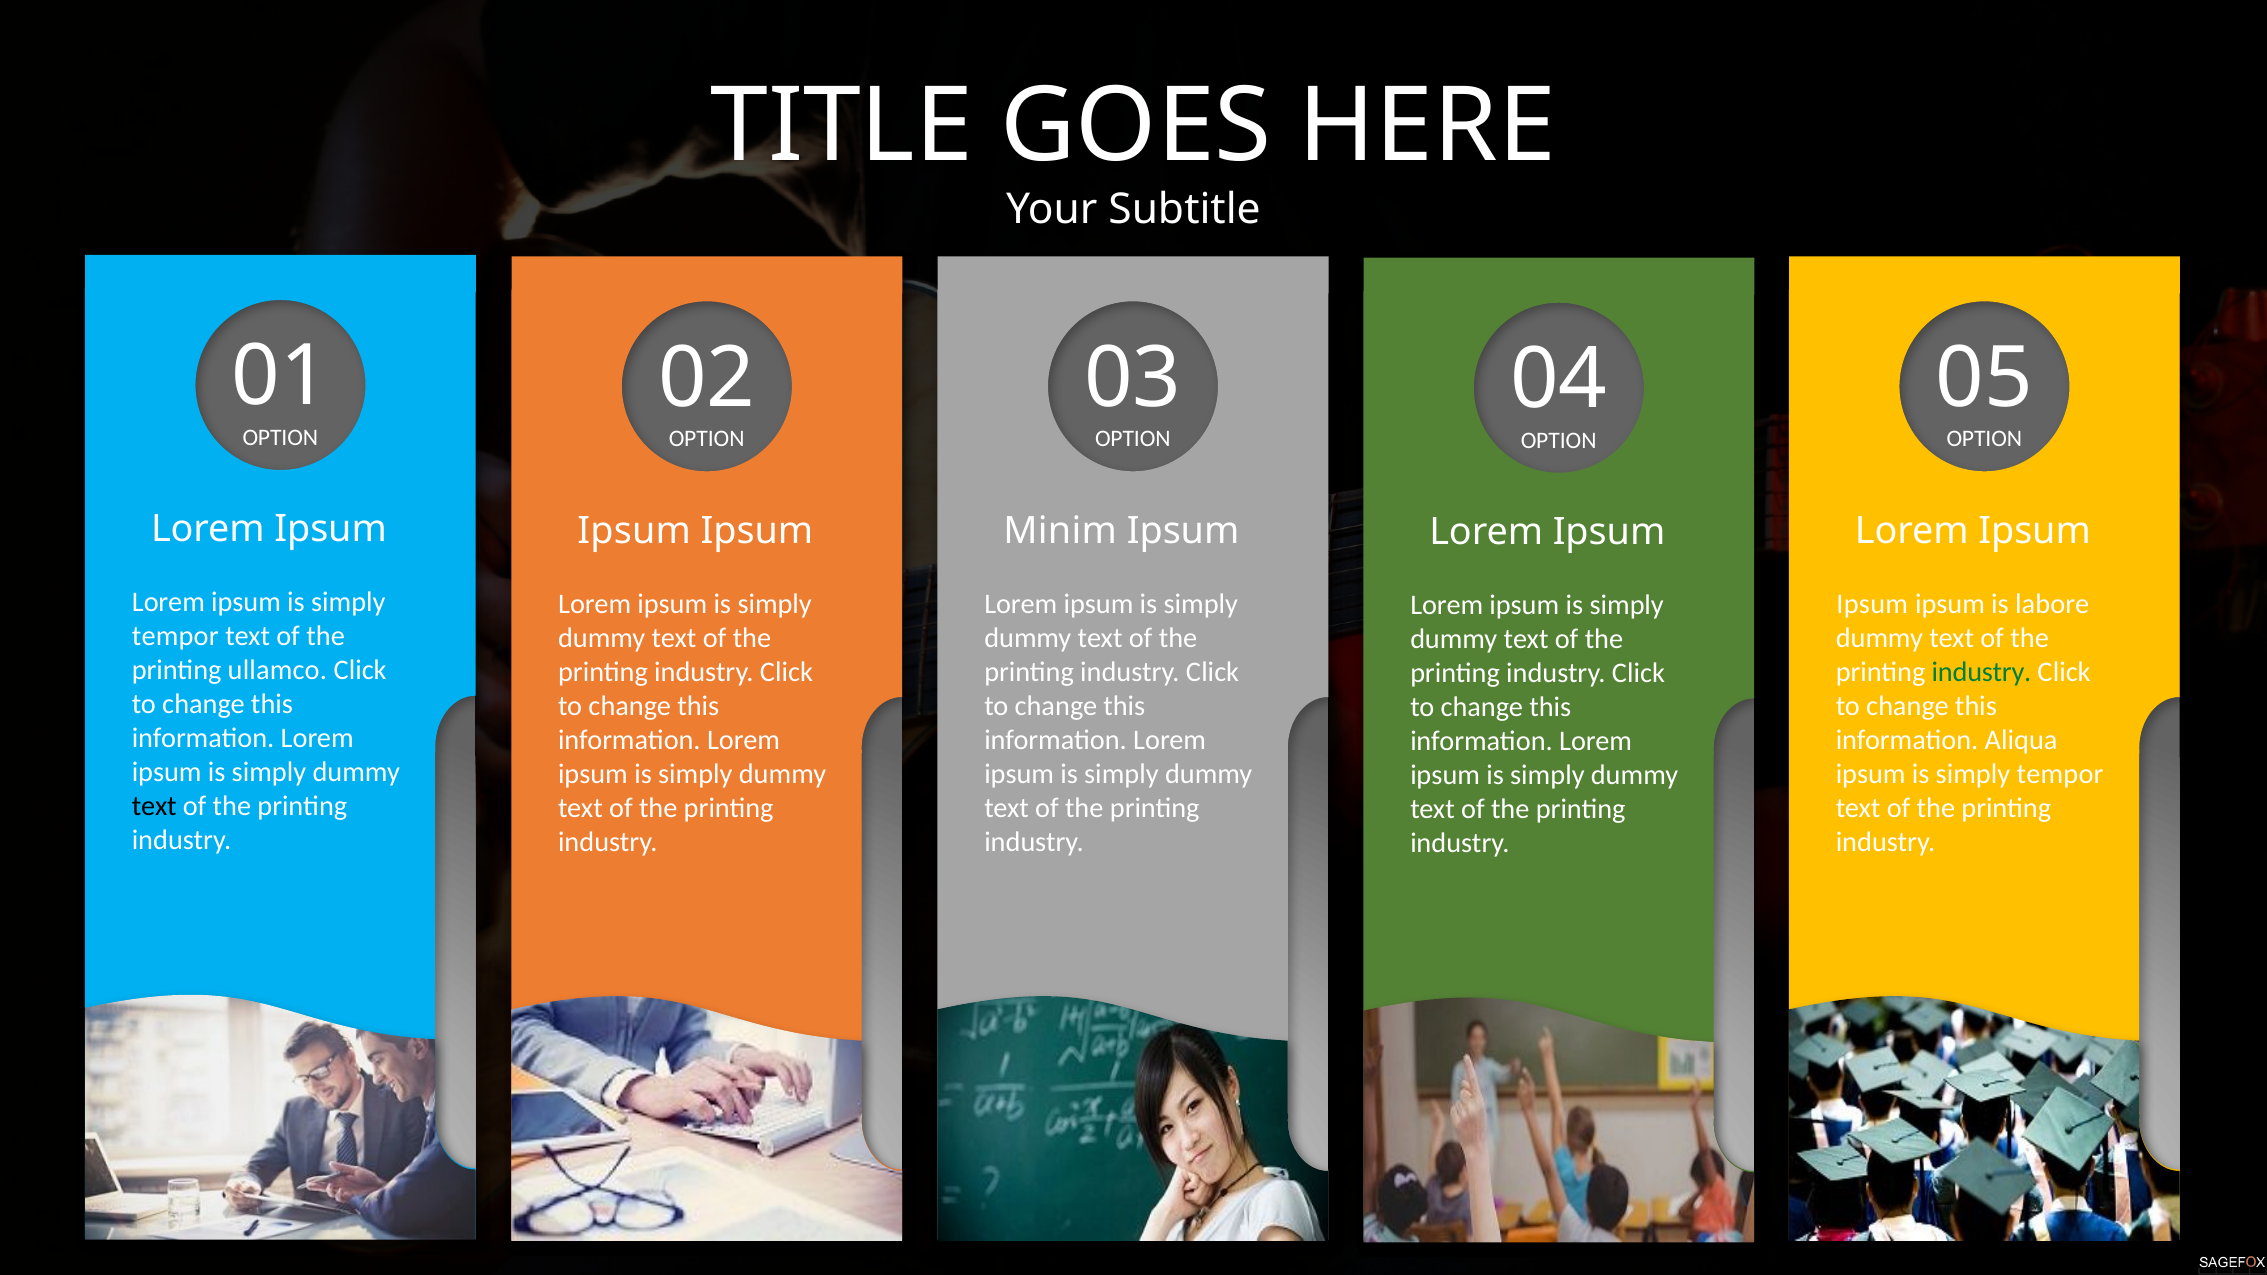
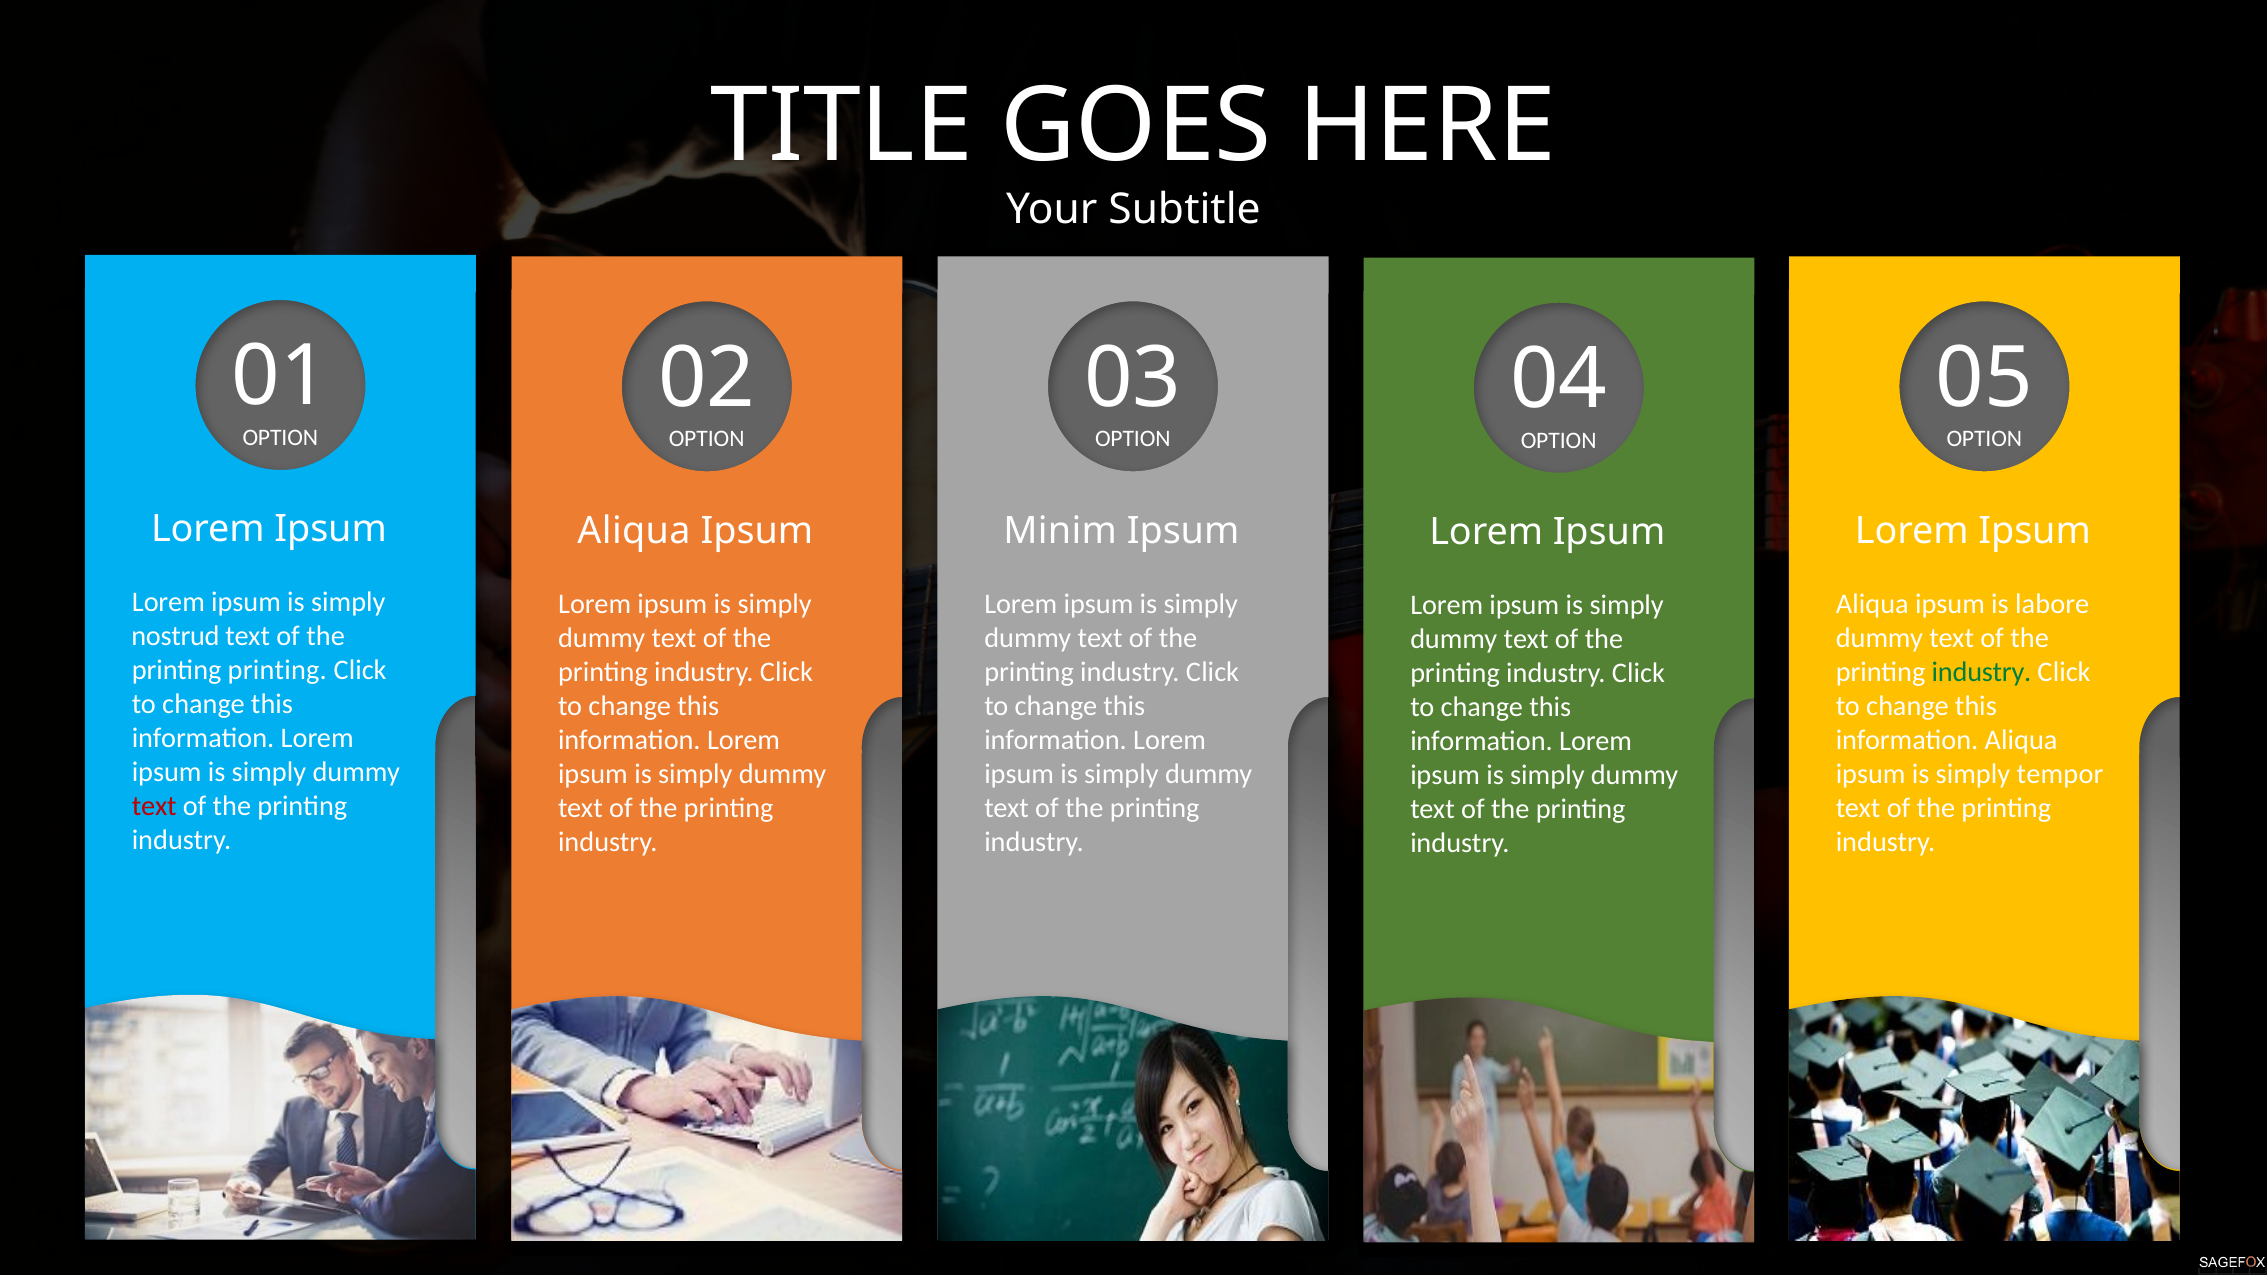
Ipsum: Ipsum -> Aliqua (634, 531)
Ipsum: Ipsum -> Aliqua (1872, 604)
tempor: tempor -> nostrud (175, 636)
printing ullamco: ullamco -> printing (277, 670)
text colour: black -> red (154, 807)
